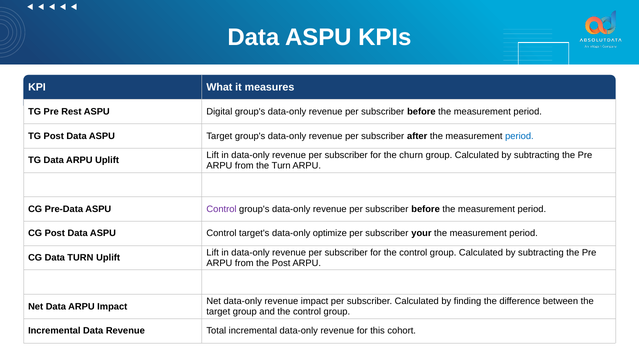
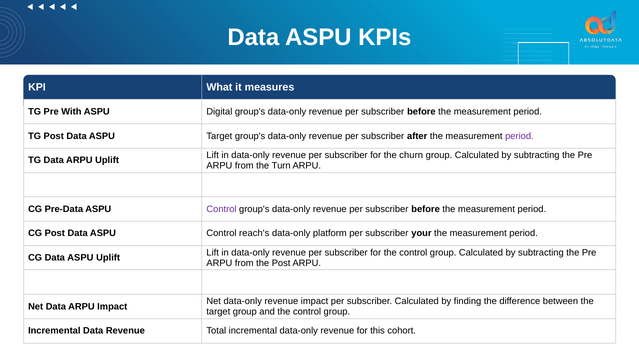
Rest: Rest -> With (71, 112)
period colour: blue -> purple (519, 136)
target's: target's -> reach's (254, 234)
optimize: optimize -> platform (330, 234)
CG Data TURN: TURN -> ASPU (80, 258)
